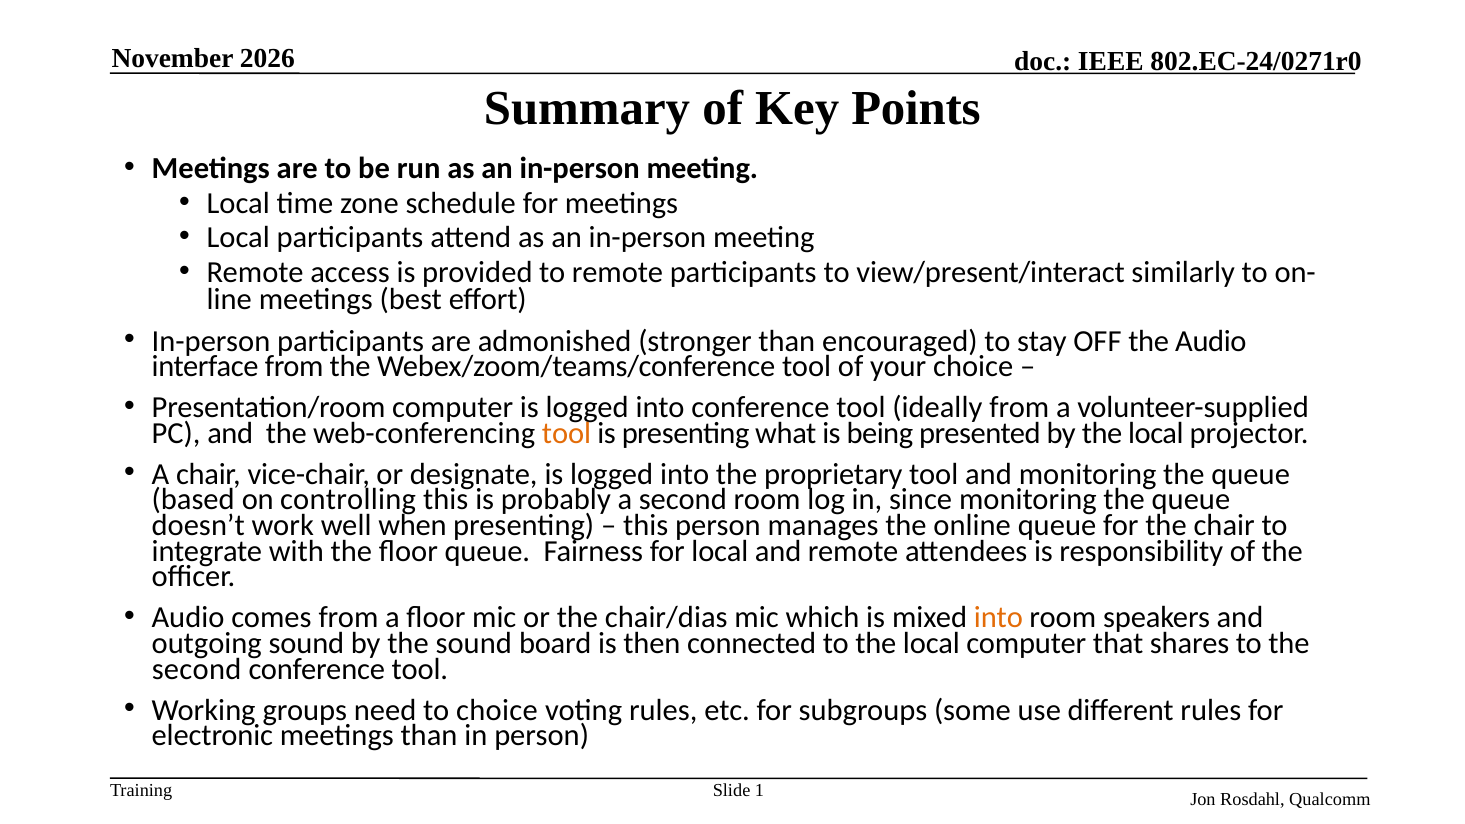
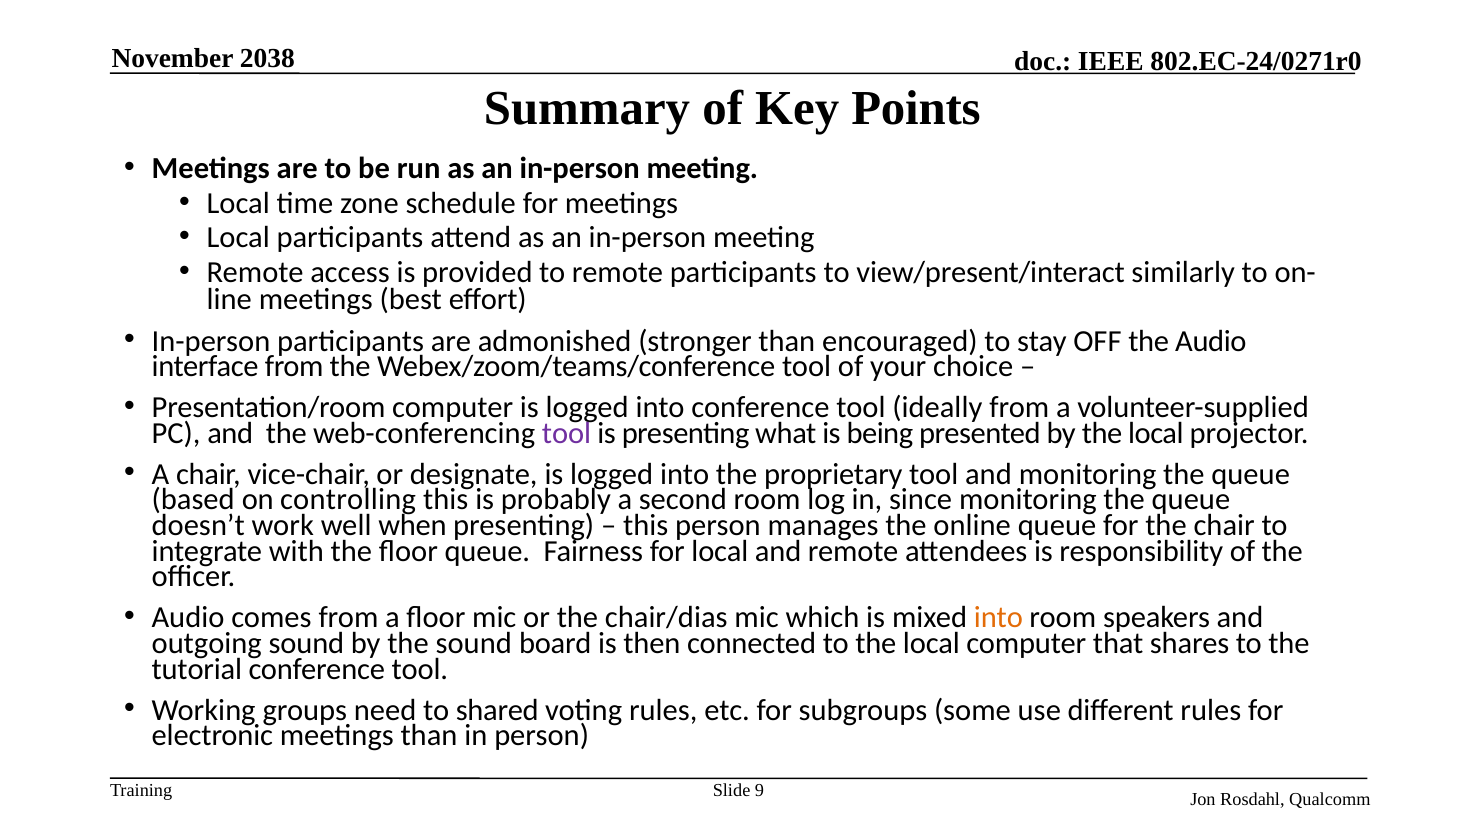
2026: 2026 -> 2038 (267, 58)
tool colour: orange -> purple (567, 433)
second: second -> tutorial (197, 669)
to choice: choice -> shared (497, 710)
1: 1 -> 9 (760, 790)
